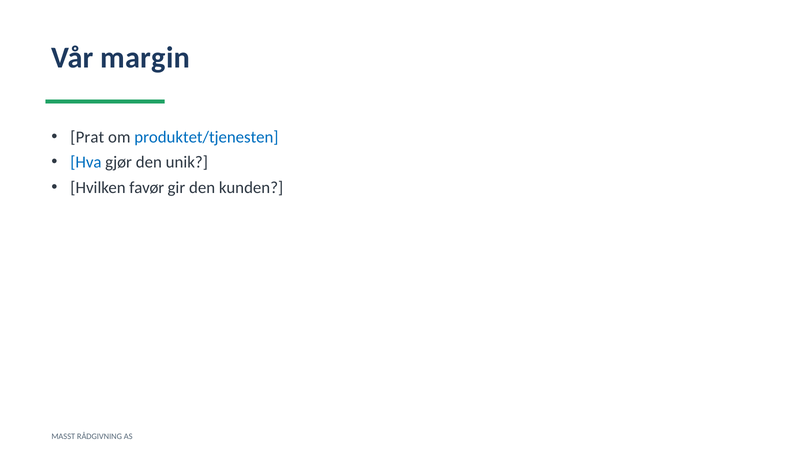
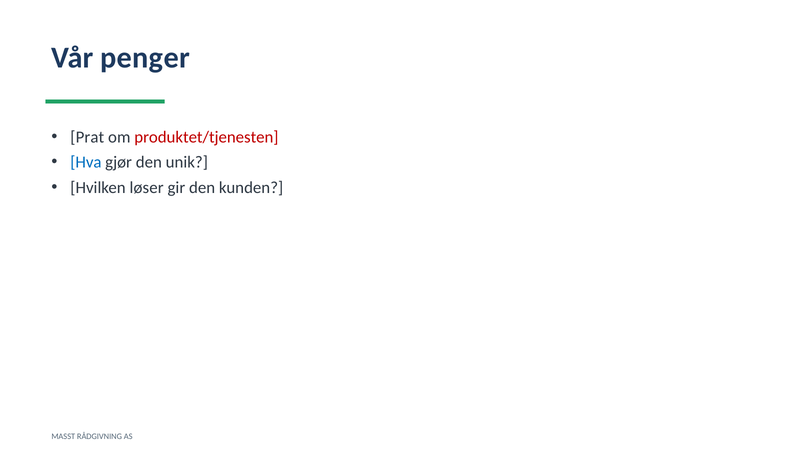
margin: margin -> penger (145, 58)
produktet/tjenesten colour: blue -> red (206, 137)
favør: favør -> løser (147, 187)
